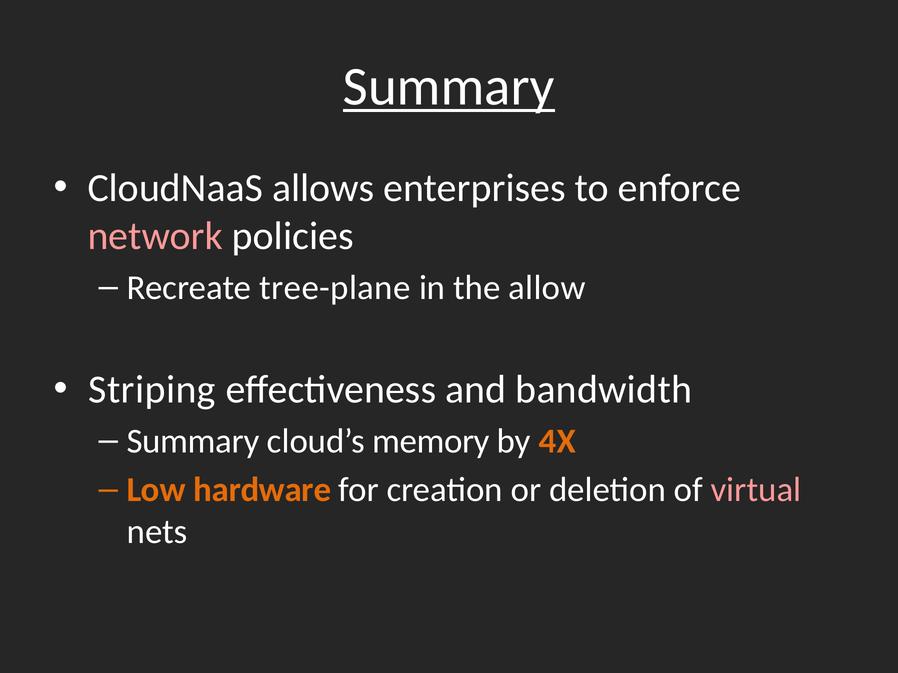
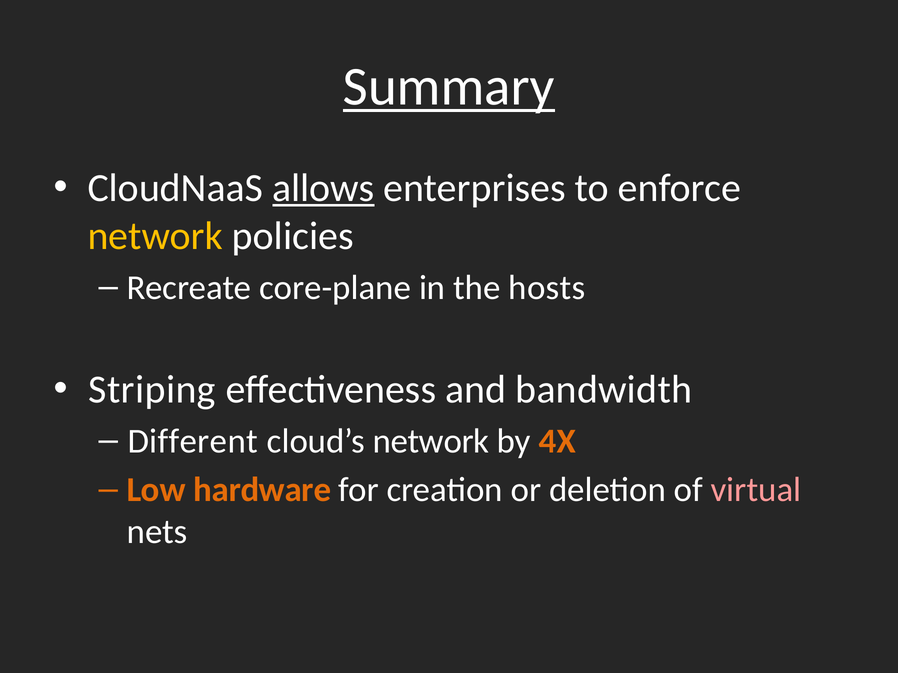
allows underline: none -> present (323, 188)
network colour: pink -> yellow (155, 236)
tree-plane: tree-plane -> core-plane (335, 288)
allow: allow -> hosts (547, 288)
Summary: Summary -> Different (193, 441)
cloud’s memory: memory -> network (431, 441)
